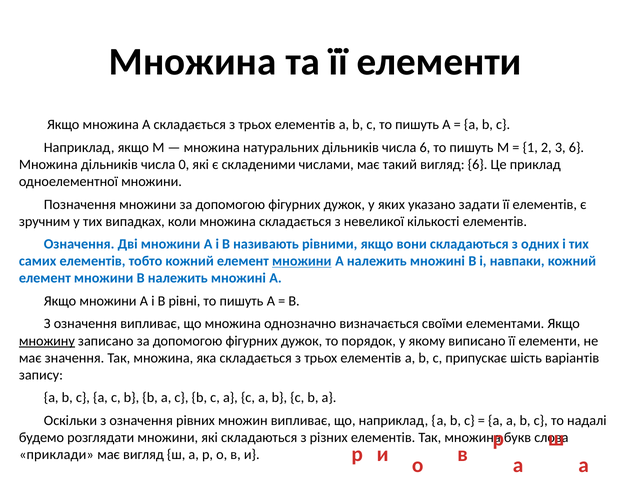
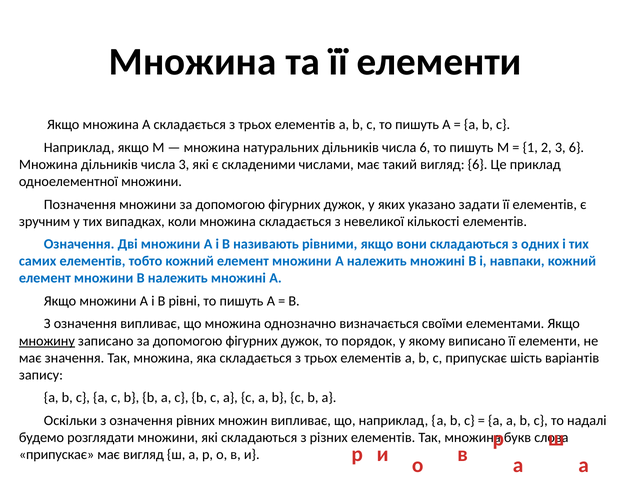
числа 0: 0 -> 3 (184, 165)
множини underline: present -> none (302, 261)
приклади: приклади -> припускає (57, 455)
